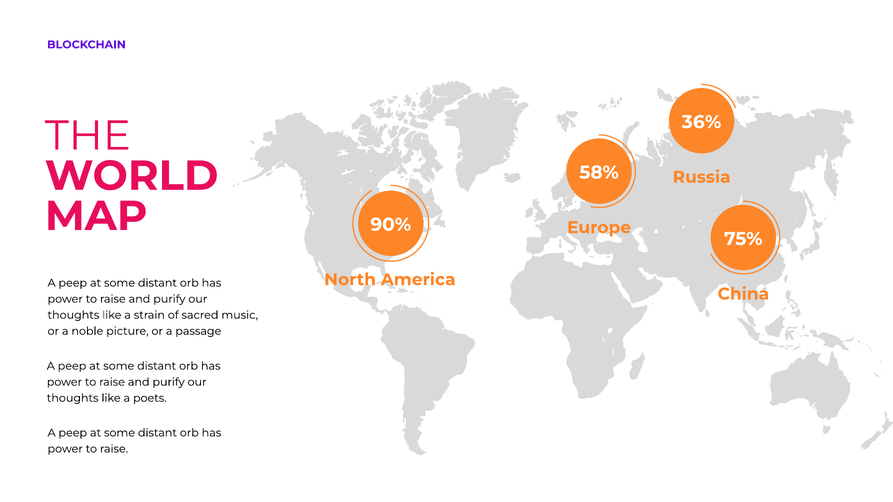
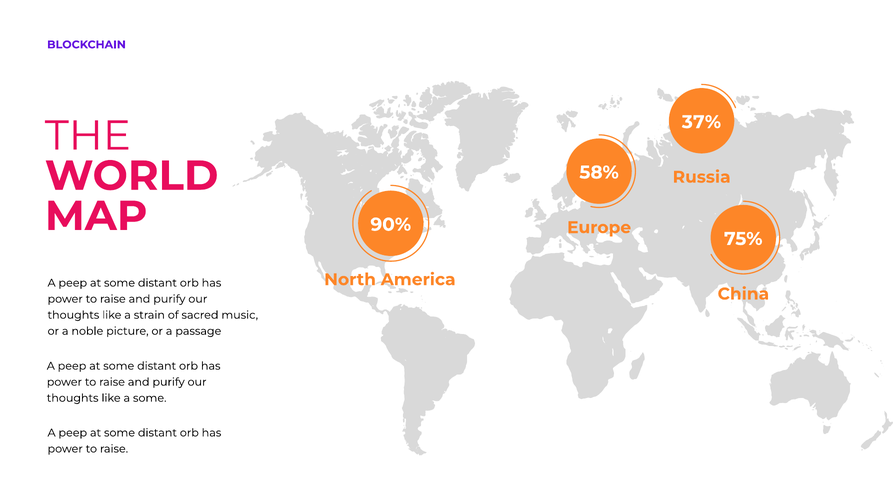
36%: 36% -> 37% (701, 122)
a poets: poets -> some (150, 398)
